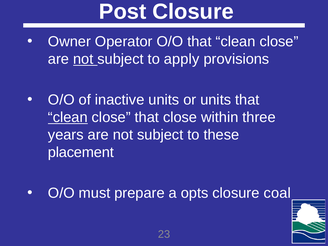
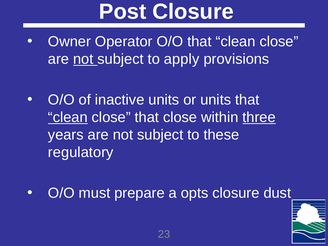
three underline: none -> present (259, 117)
placement: placement -> regulatory (81, 152)
coal: coal -> dust (277, 193)
